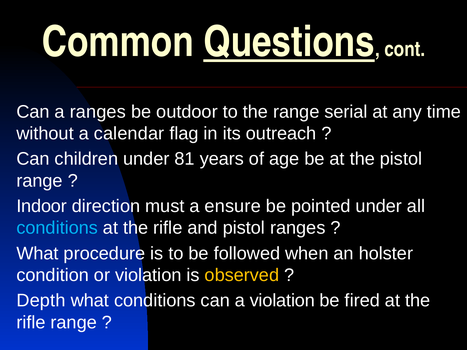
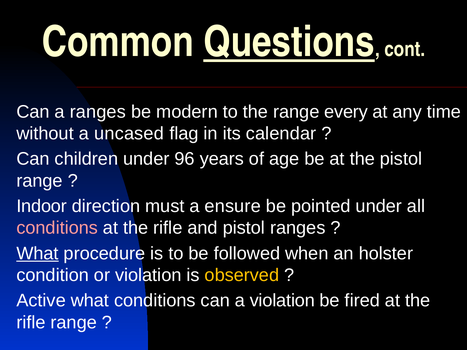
outdoor: outdoor -> modern (187, 112)
serial: serial -> every (346, 112)
calendar: calendar -> uncased (129, 134)
outreach: outreach -> calendar (281, 134)
81: 81 -> 96 (185, 159)
conditions colour: light blue -> pink (57, 228)
What underline: none -> present (38, 254)
Depth: Depth -> Active (41, 301)
